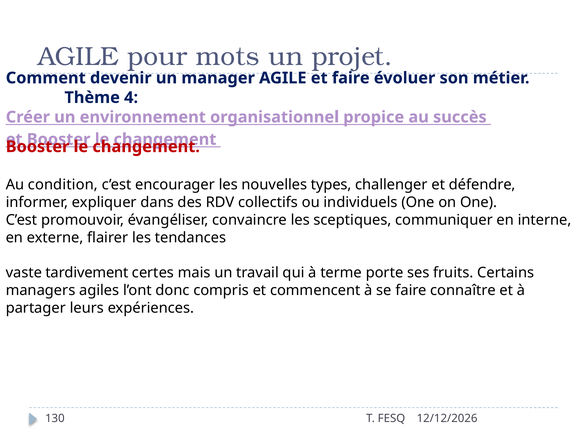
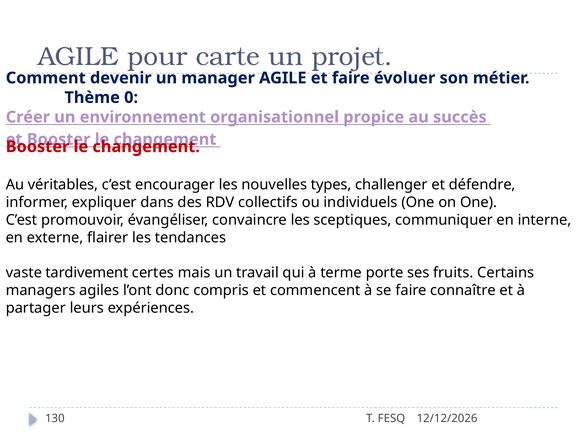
mots: mots -> carte (228, 57)
4: 4 -> 0 (131, 98)
condition: condition -> véritables (63, 185)
